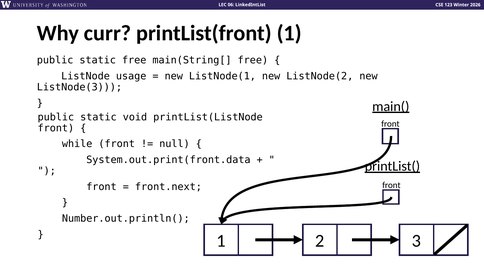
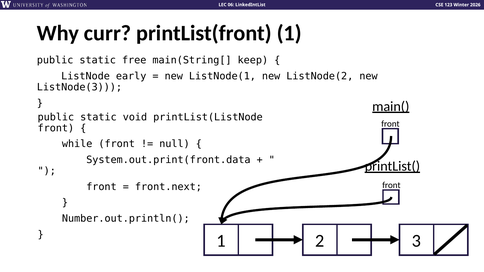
main(String[ free: free -> keep (253, 60)
usage: usage -> early (131, 76)
